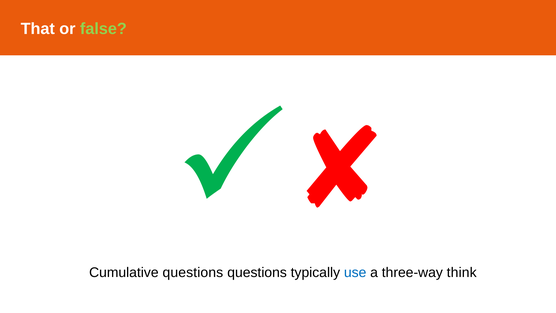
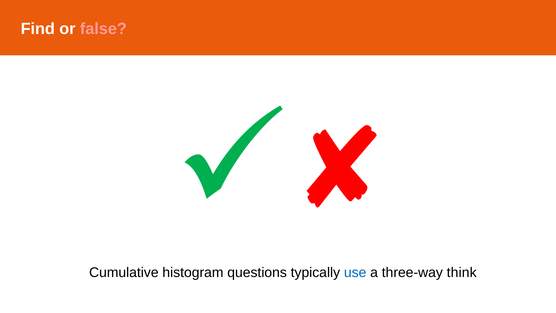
That: That -> Find (38, 29)
false colour: light green -> pink (103, 29)
Cumulative questions: questions -> histogram (193, 272)
